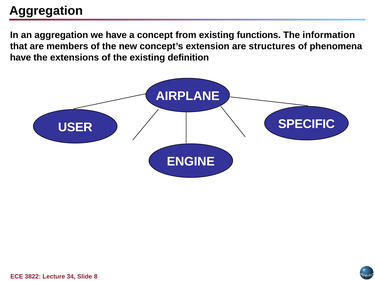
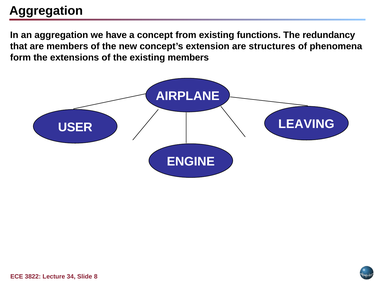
information: information -> redundancy (329, 35)
have: have -> form (20, 57)
existing definition: definition -> members (188, 57)
SPECIFIC: SPECIFIC -> LEAVING (306, 124)
